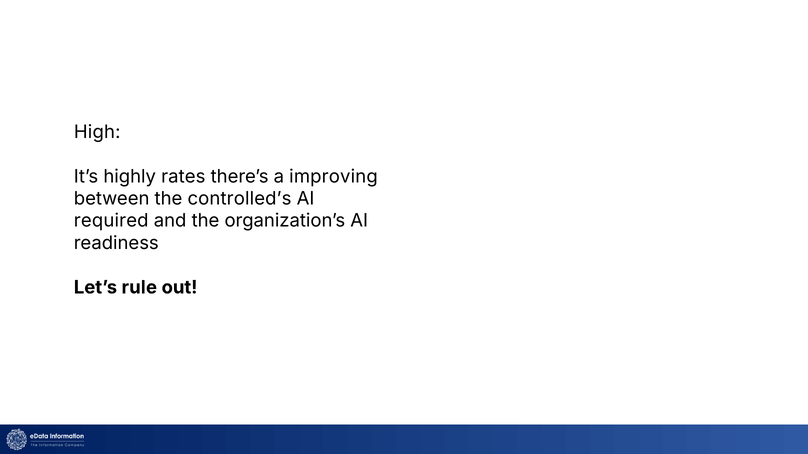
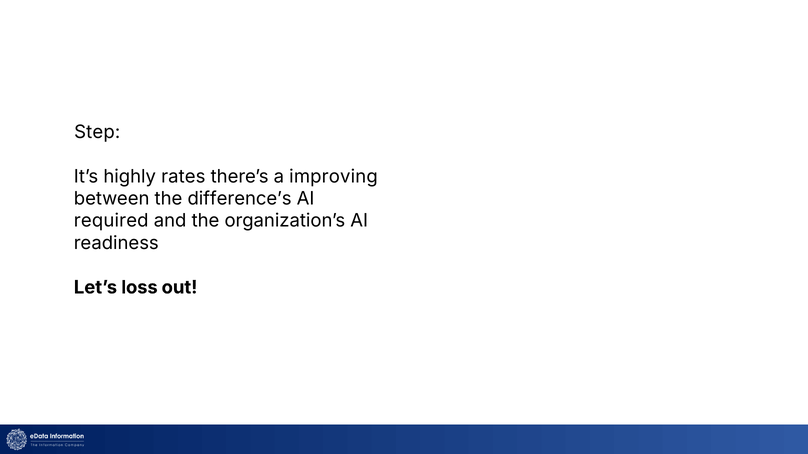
High: High -> Step (97, 132)
controlled’s: controlled’s -> difference’s (240, 199)
rule: rule -> loss (139, 288)
